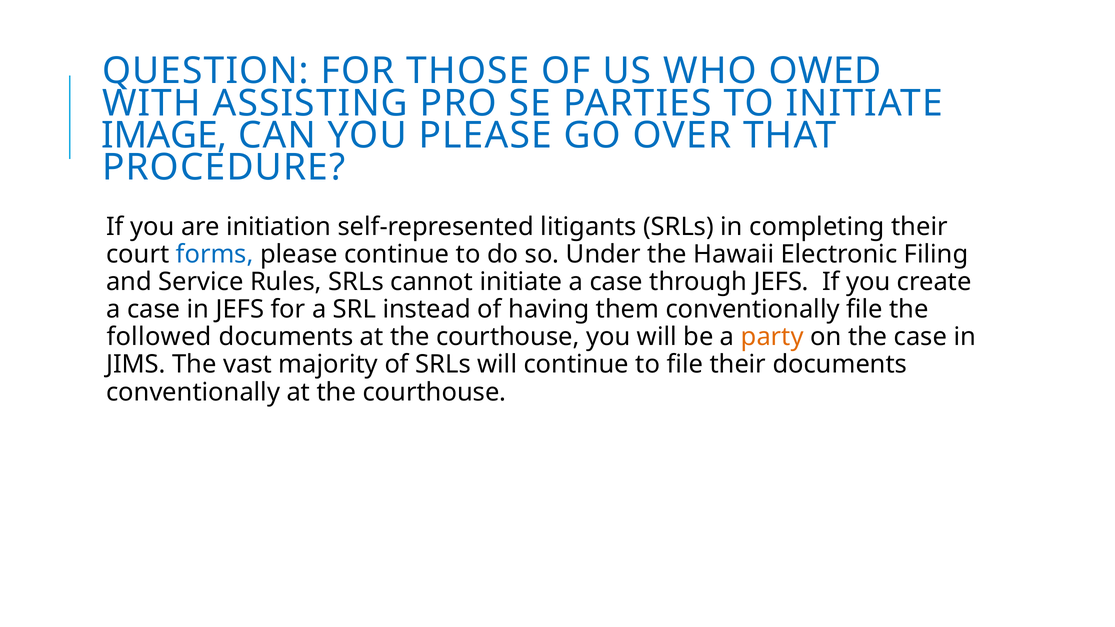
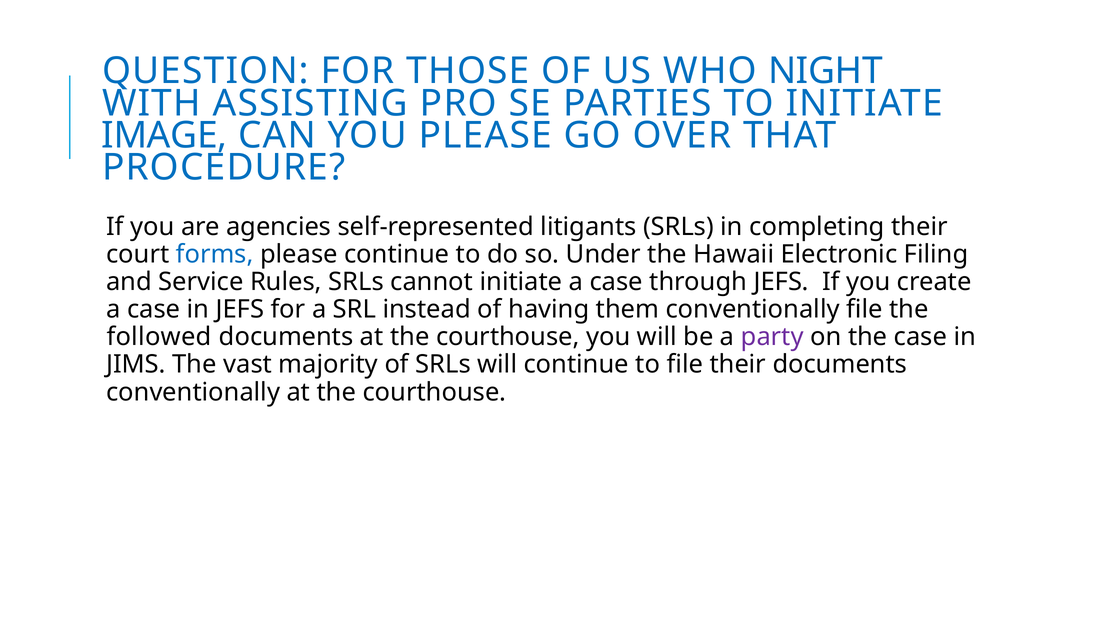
OWED: OWED -> NIGHT (825, 71)
initiation: initiation -> agencies (279, 227)
party colour: orange -> purple (772, 337)
